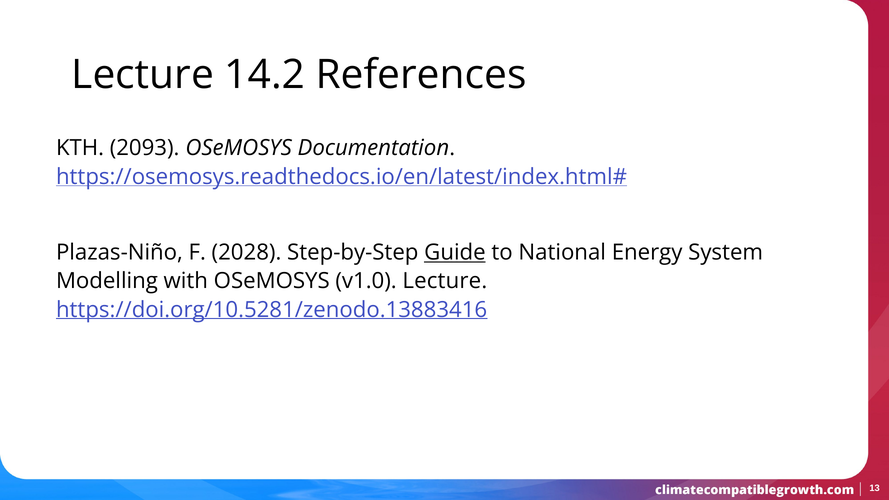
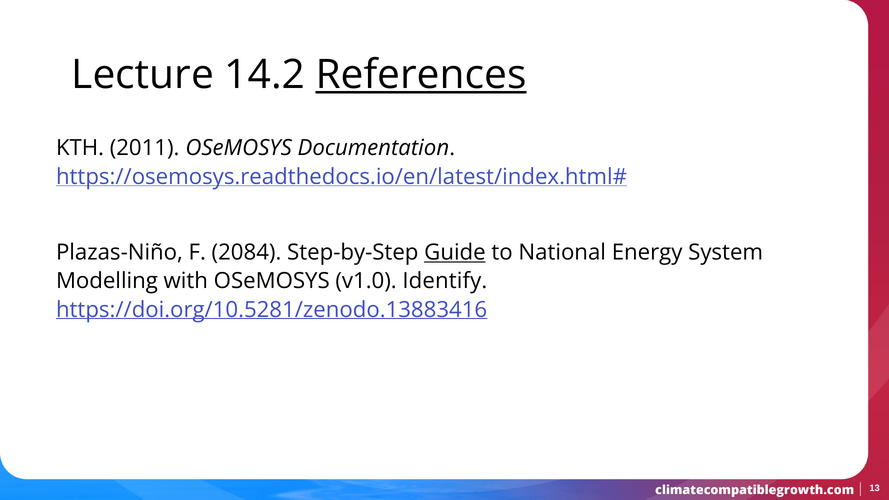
References underline: none -> present (421, 75)
2093: 2093 -> 2011 (145, 148)
2028: 2028 -> 2084 (246, 252)
v1.0 Lecture: Lecture -> Identify (445, 281)
